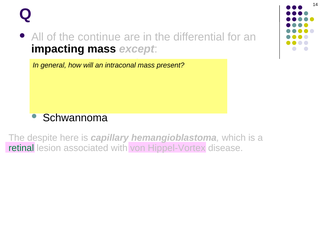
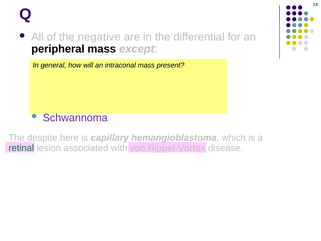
continue: continue -> negative (99, 37)
impacting: impacting -> peripheral (58, 49)
Schwannoma colour: black -> purple (75, 118)
